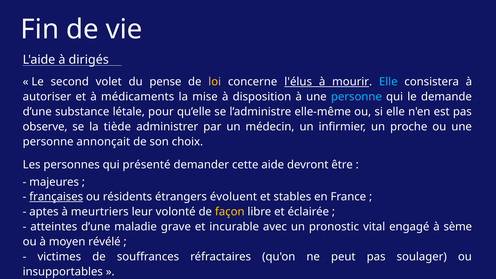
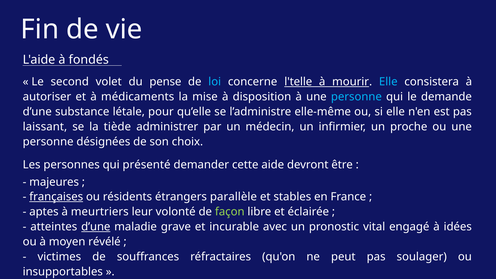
dirigés: dirigés -> fondés (89, 60)
loi colour: yellow -> light blue (215, 82)
l'élus: l'élus -> l'telle (298, 82)
observe: observe -> laissant (45, 127)
annonçait: annonçait -> désignées (103, 142)
évoluent: évoluent -> parallèle (233, 197)
façon colour: yellow -> light green (230, 212)
d’une underline: none -> present (96, 227)
sème: sème -> idées (458, 227)
